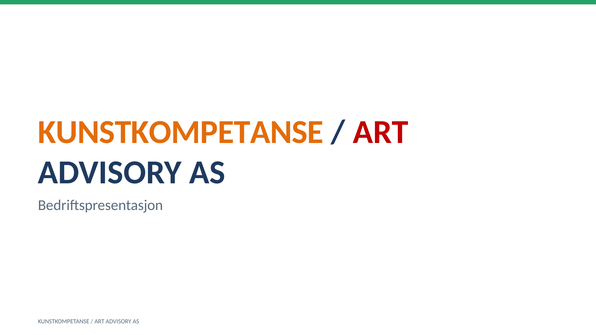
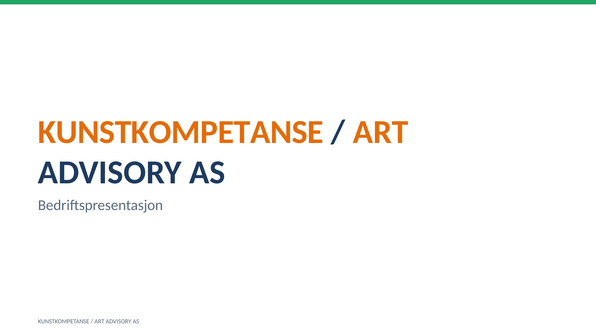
ART colour: red -> orange (381, 132)
